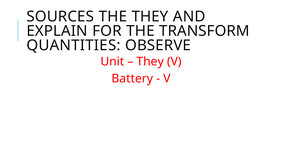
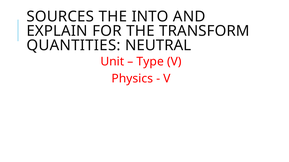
THE THEY: THEY -> INTO (150, 17)
OBSERVE: OBSERVE -> NEUTRAL (158, 45)
They: They -> Type (150, 62)
Battery: Battery -> Physics (132, 79)
